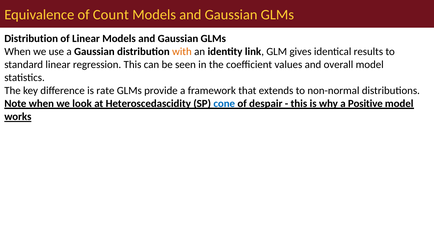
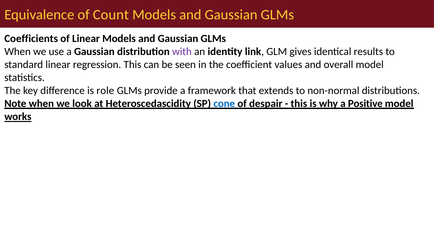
Distribution: Distribution -> Coefficients (31, 39)
with colour: orange -> purple (182, 52)
rate: rate -> role (105, 91)
